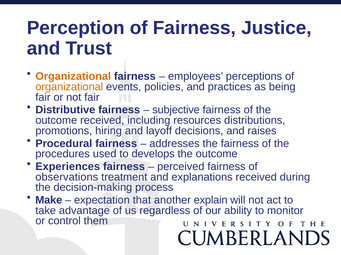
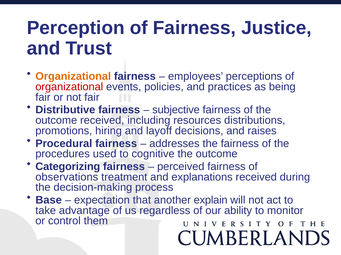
organizational colour: orange -> red (69, 87)
develops: develops -> cognitive (153, 154)
Experiences: Experiences -> Categorizing (68, 167)
Make: Make -> Base (49, 201)
